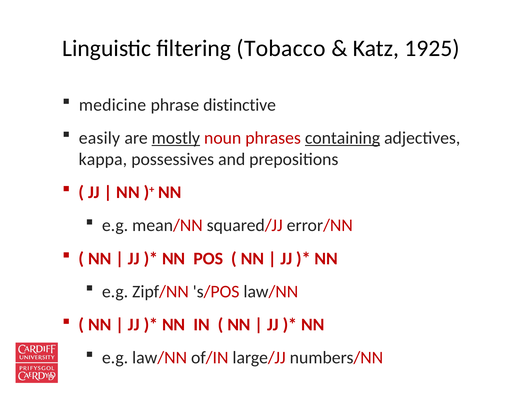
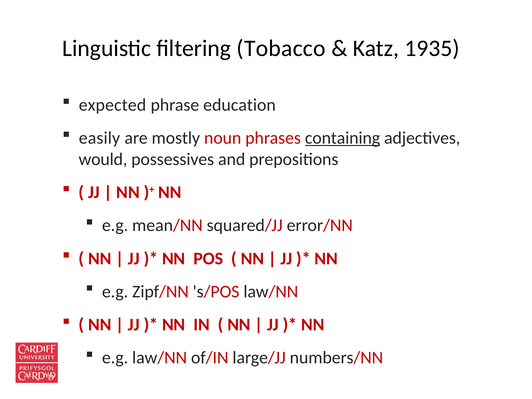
1925: 1925 -> 1935 (432, 48)
medicine: medicine -> expected (113, 105)
distinctive: distinctive -> education (239, 105)
mostly underline: present -> none (176, 138)
kappa: kappa -> would (103, 159)
